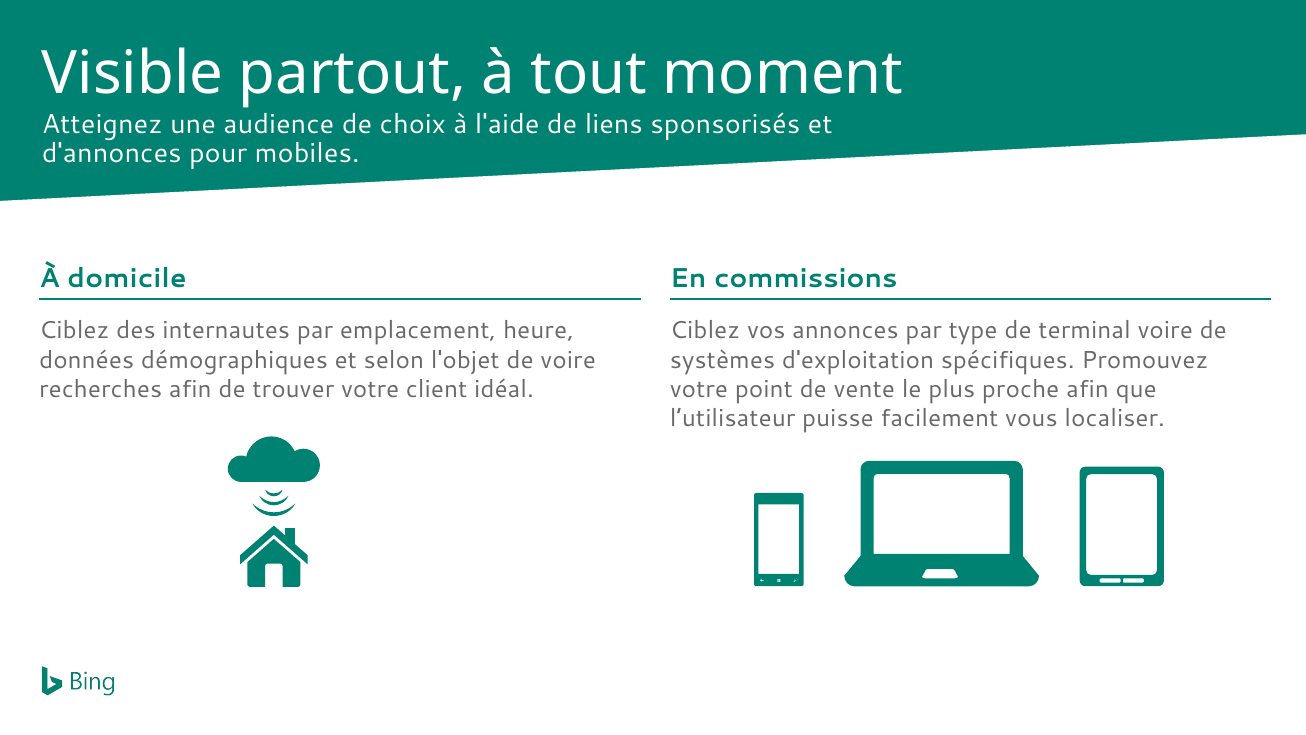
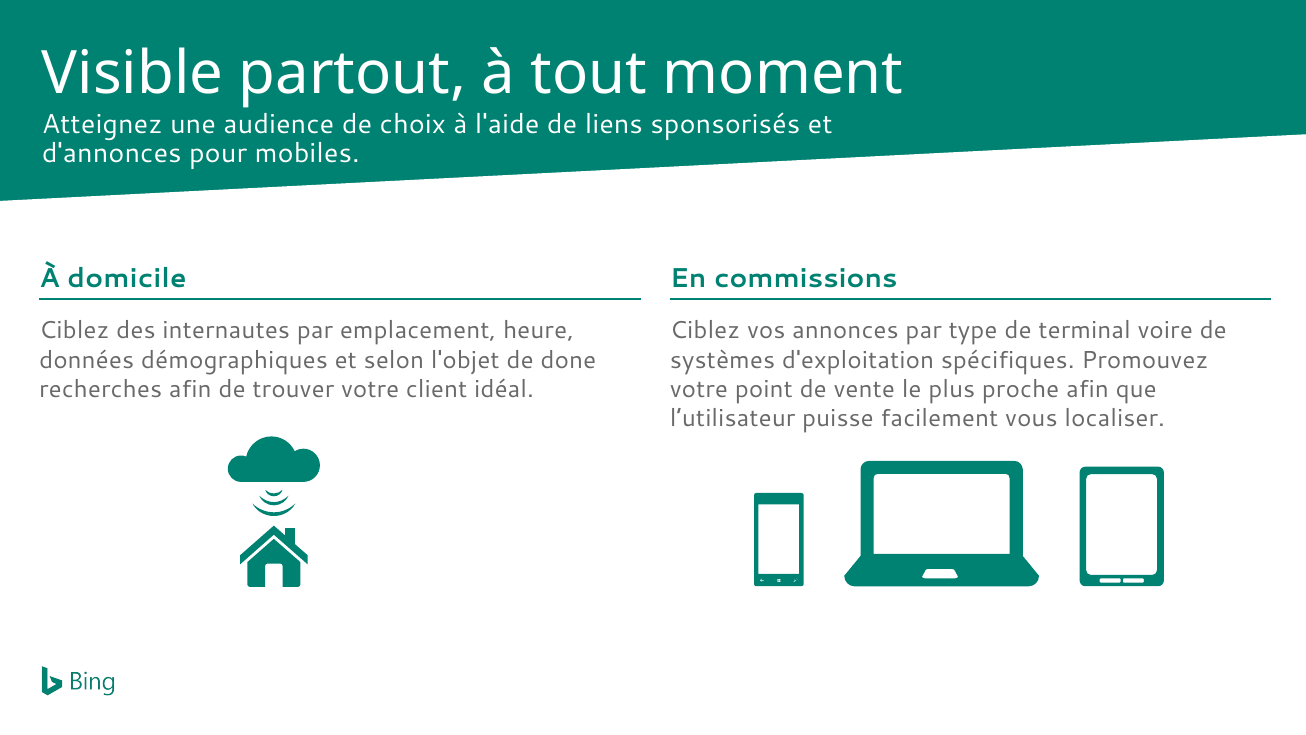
de voire: voire -> done (568, 360)
